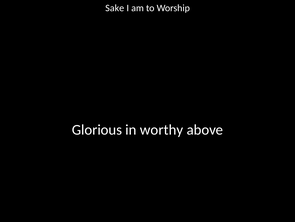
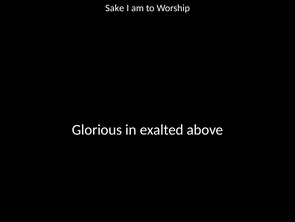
worthy: worthy -> exalted (162, 129)
